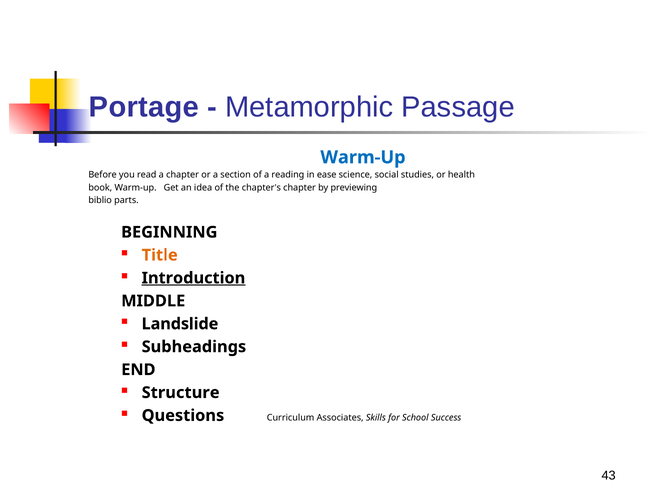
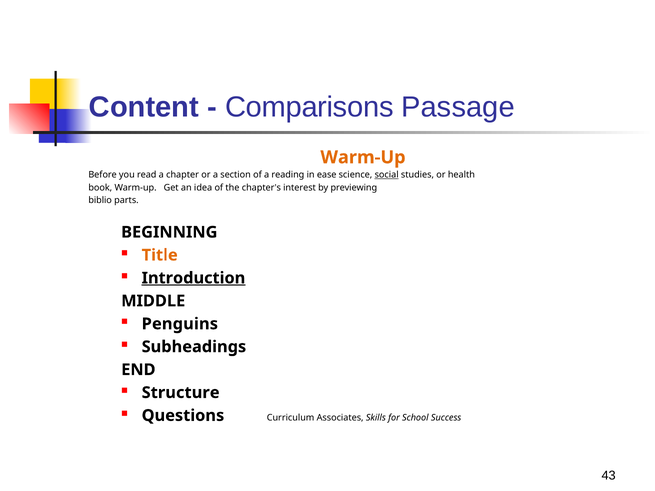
Portage: Portage -> Content (144, 107)
Metamorphic: Metamorphic -> Comparisons (309, 107)
Warm-Up colour: blue -> orange (363, 157)
social underline: none -> present (387, 175)
chapter’s chapter: chapter -> interest (300, 188)
Landslide: Landslide -> Penguins (180, 324)
